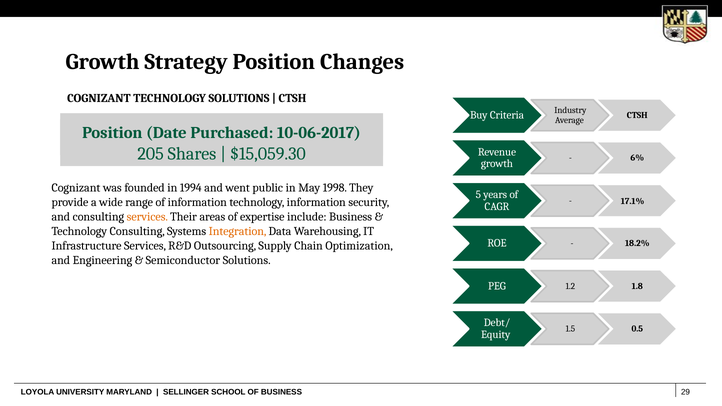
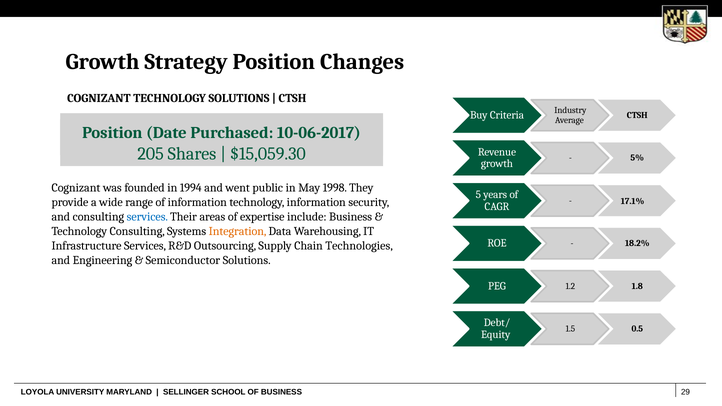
6%: 6% -> 5% (637, 158)
services colour: orange -> blue (147, 217)
Optimization: Optimization -> Technologies (359, 246)
